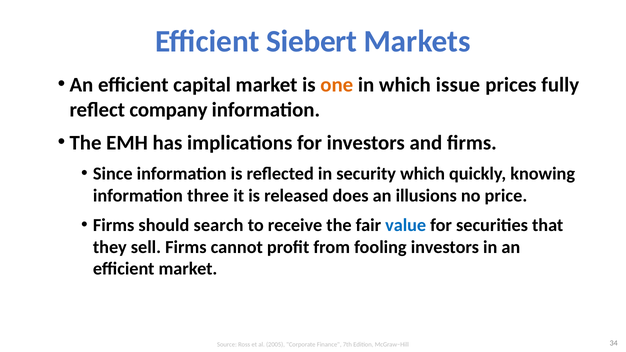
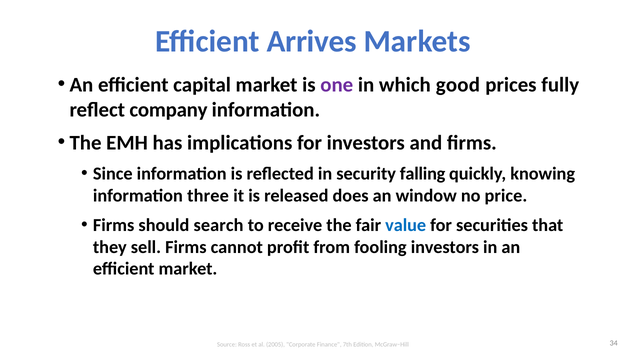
Siebert: Siebert -> Arrives (312, 41)
one colour: orange -> purple (337, 85)
issue: issue -> good (458, 85)
security which: which -> falling (423, 174)
illusions: illusions -> window (426, 196)
